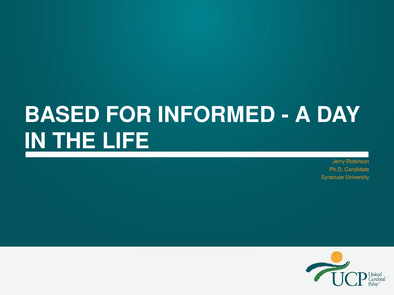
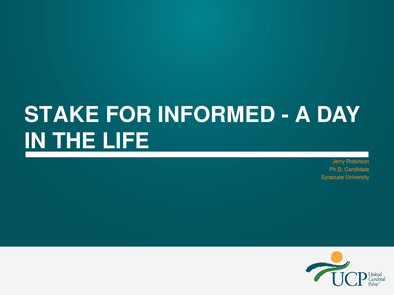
BASED: BASED -> STAKE (62, 115)
